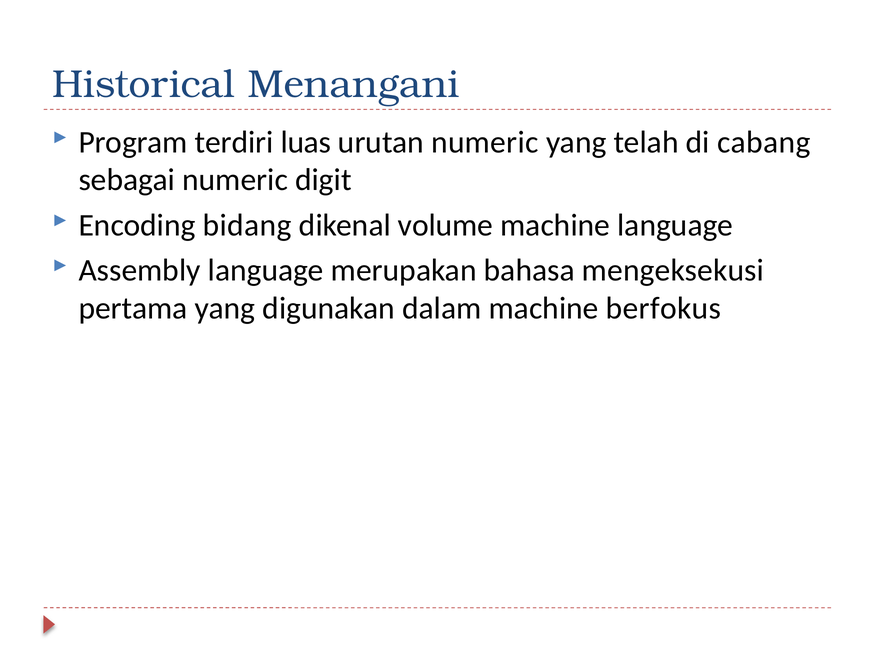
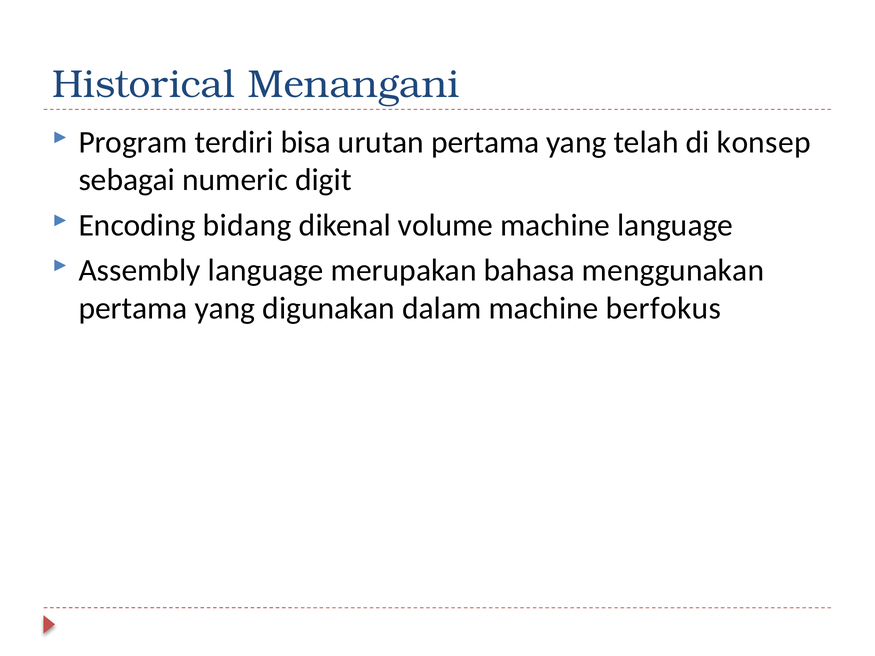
luas: luas -> bisa (306, 142)
urutan numeric: numeric -> pertama (485, 142)
cabang: cabang -> konsep (764, 142)
mengeksekusi: mengeksekusi -> menggunakan (673, 270)
